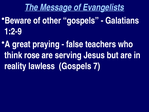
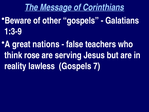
Evangelists: Evangelists -> Corinthians (103, 7)
1:2-9: 1:2-9 -> 1:3-9 (13, 31)
praying: praying -> nations (46, 44)
